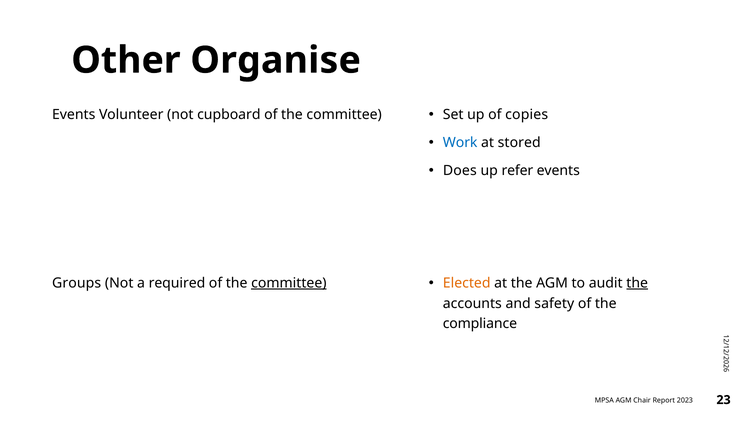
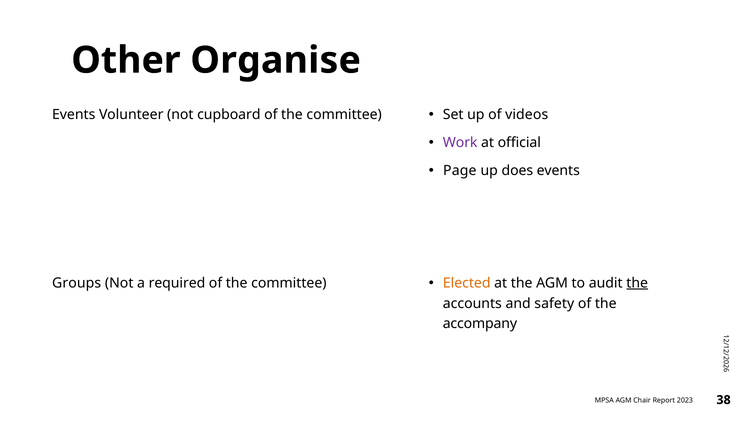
copies: copies -> videos (527, 115)
Work colour: blue -> purple (460, 143)
stored: stored -> official (519, 143)
Does: Does -> Page (460, 171)
refer: refer -> does (517, 171)
committee underline: present -> none (289, 283)
compliance: compliance -> accompany (480, 324)
23: 23 -> 38 (724, 400)
